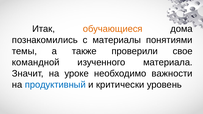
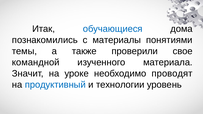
обучающиеся colour: orange -> blue (113, 29)
важности: важности -> проводят (172, 74)
критически: критически -> технологии (120, 85)
